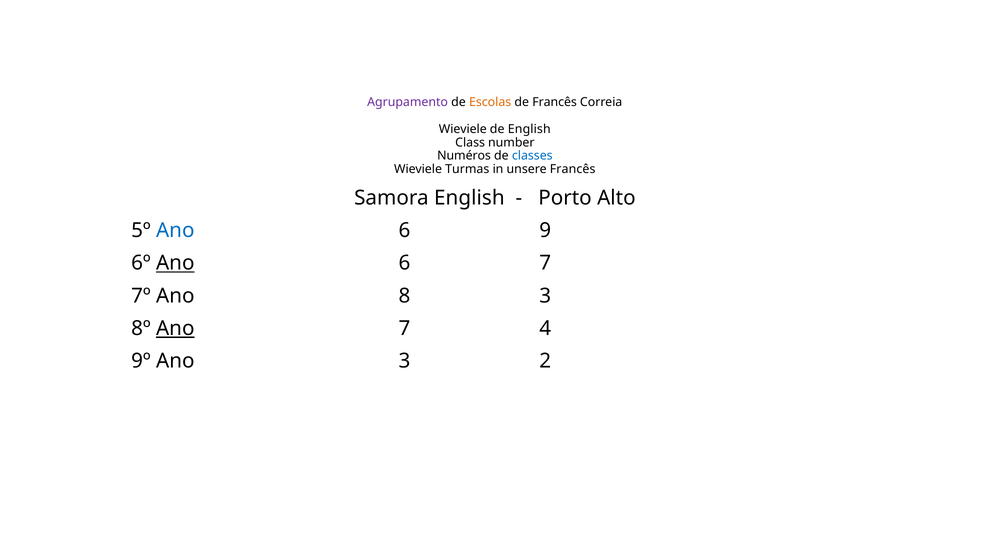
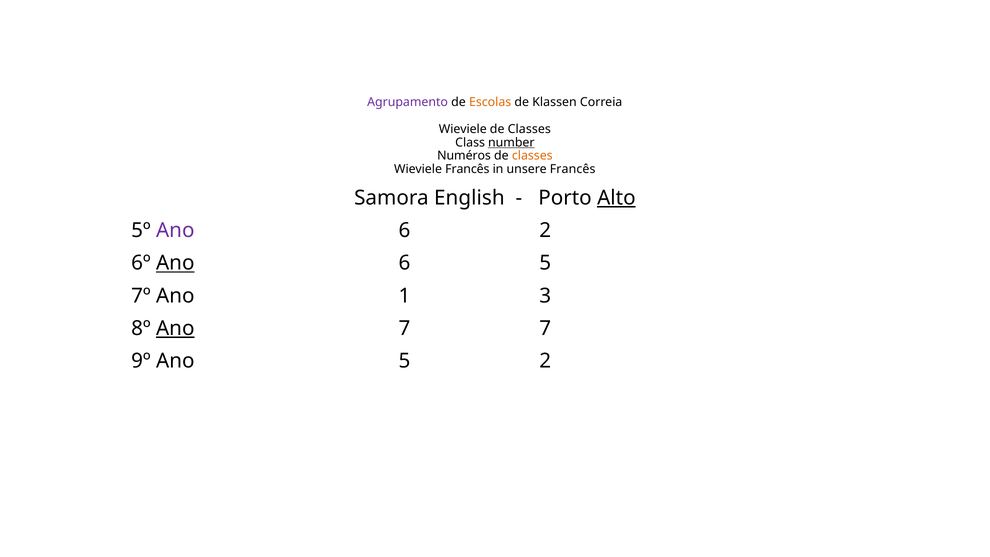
de Francês: Francês -> Klassen (555, 102)
English: English -> Classes (529, 129)
number underline: none -> present (511, 142)
classes colour: blue -> orange (532, 156)
Wieviele Turmas: Turmas -> Francês (467, 169)
Alto underline: none -> present (616, 198)
Ano colour: blue -> purple (175, 230)
6 9: 9 -> 2 (545, 230)
6 7: 7 -> 5 (545, 263)
8: 8 -> 1 (404, 296)
7 4: 4 -> 7 (545, 328)
Ano 3: 3 -> 5 (404, 361)
